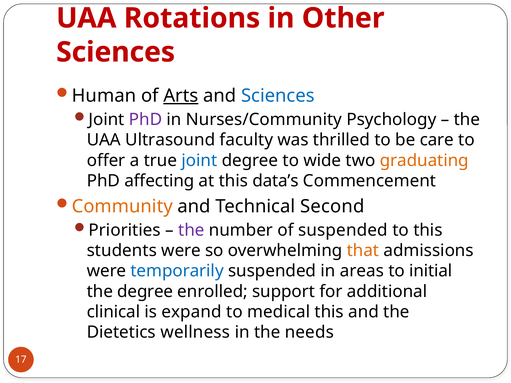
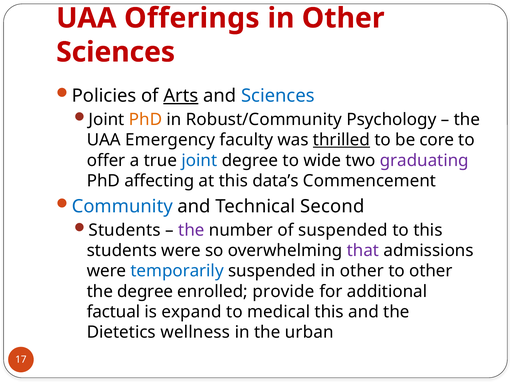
Rotations: Rotations -> Offerings (192, 18)
Human: Human -> Policies (104, 96)
PhD colour: purple -> orange (146, 120)
Nurses/Community: Nurses/Community -> Robust/Community (264, 120)
Ultrasound: Ultrasound -> Emergency (170, 140)
thrilled underline: none -> present (341, 140)
care: care -> core (437, 140)
graduating colour: orange -> purple (424, 160)
Community colour: orange -> blue (122, 206)
Priorities: Priorities -> Students (125, 230)
that colour: orange -> purple (363, 251)
suspended in areas: areas -> other (362, 271)
to initial: initial -> other (431, 271)
support: support -> provide (283, 292)
clinical: clinical -> factual (113, 312)
needs: needs -> urban (309, 332)
